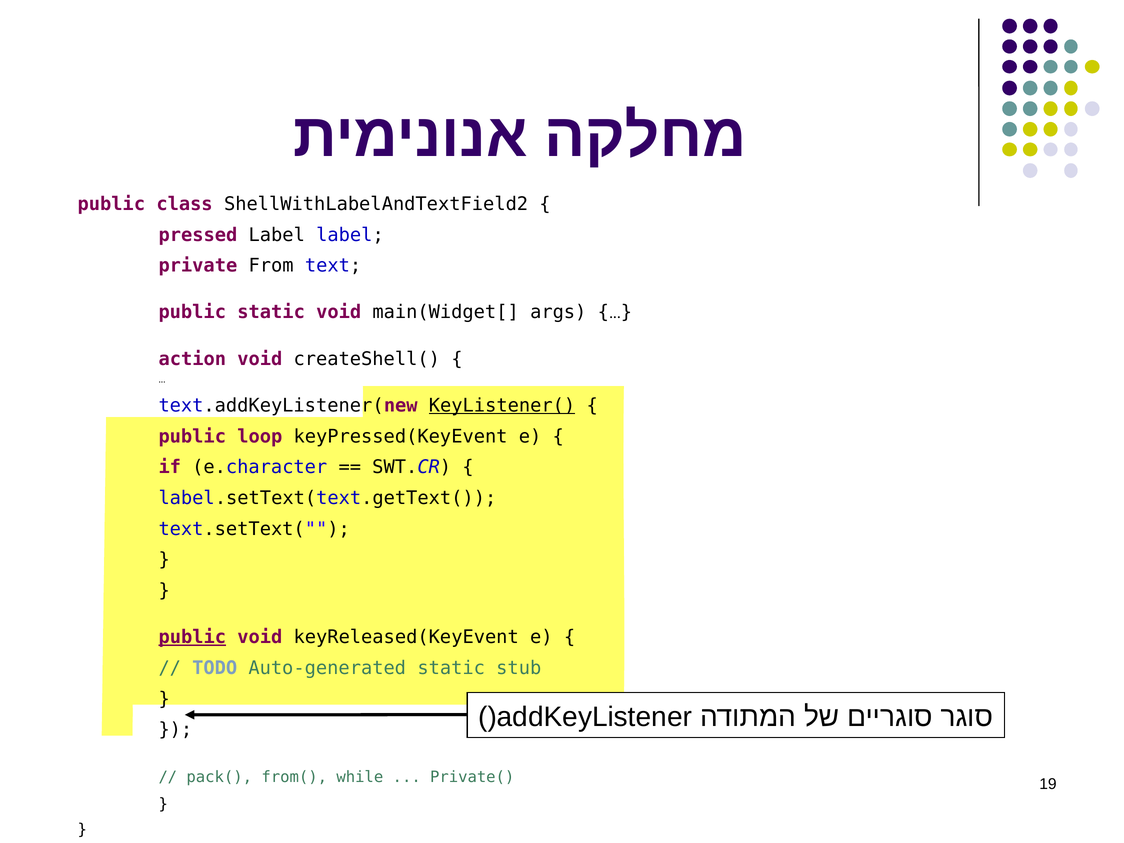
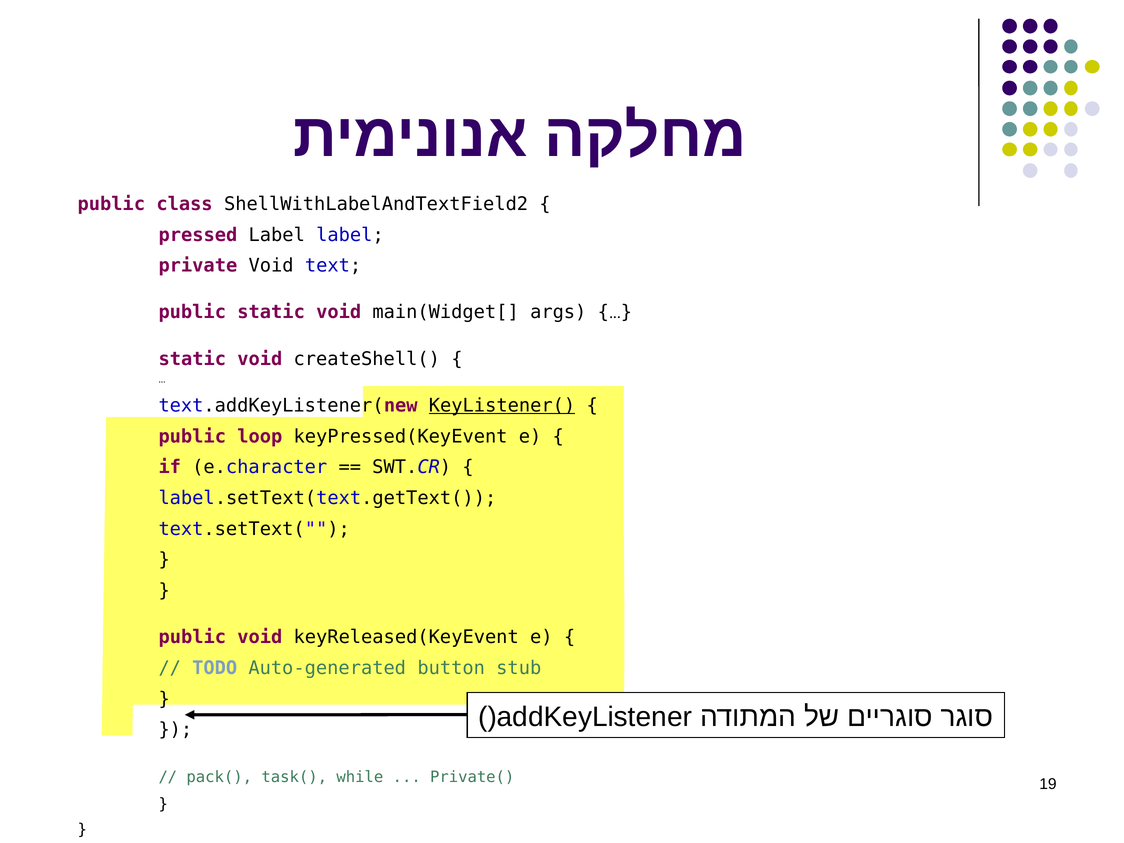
private From: From -> Void (271, 266)
action: action -> static (192, 359)
public underline: present -> none (192, 637)
Auto-generated static: static -> button (451, 668)
from(: from( -> task( (294, 777)
